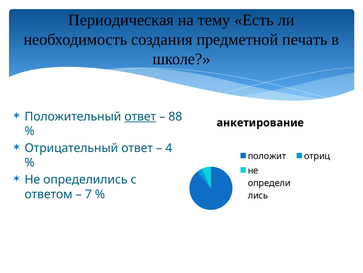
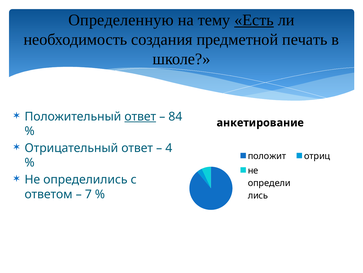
Периодическая: Периодическая -> Определенную (121, 20)
Есть underline: none -> present (254, 20)
88: 88 -> 84 (175, 116)
